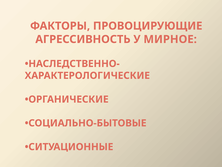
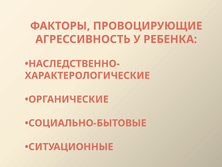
МИРНОЕ: МИРНОЕ -> РЕБЕНКА (170, 39)
